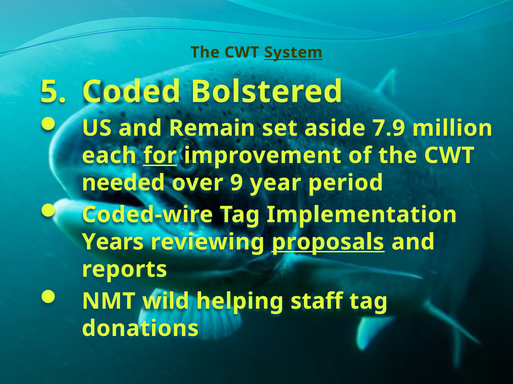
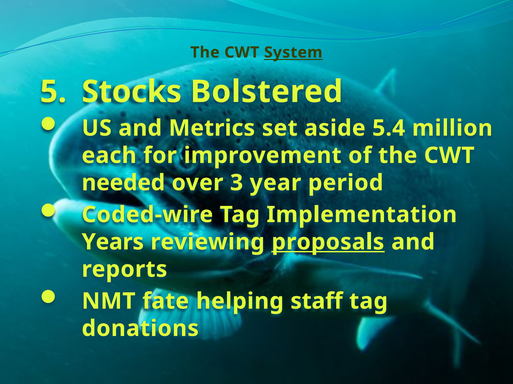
Coded: Coded -> Stocks (132, 92)
Remain: Remain -> Metrics (212, 128)
7.9: 7.9 -> 5.4 (389, 128)
for underline: present -> none (160, 156)
9: 9 -> 3 (237, 183)
wild: wild -> fate (166, 302)
